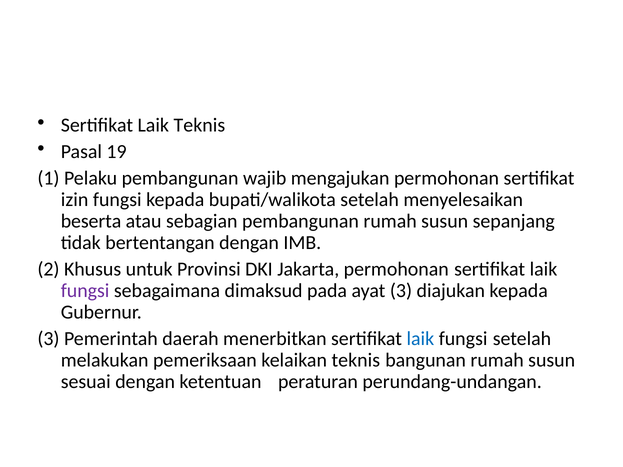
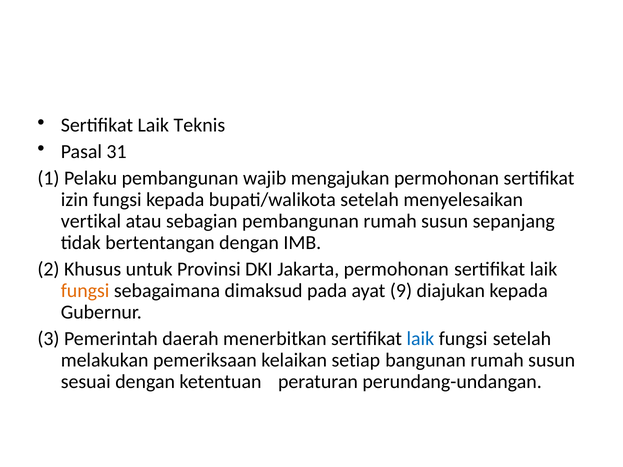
19: 19 -> 31 (117, 152)
beserta: beserta -> vertikal (91, 221)
fungsi colour: purple -> orange (85, 291)
ayat 3: 3 -> 9 (401, 291)
kelaikan teknis: teknis -> setiap (356, 360)
